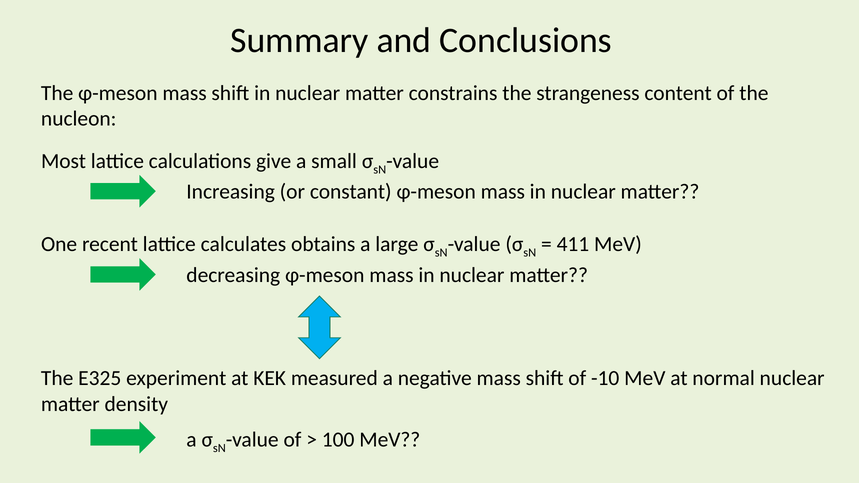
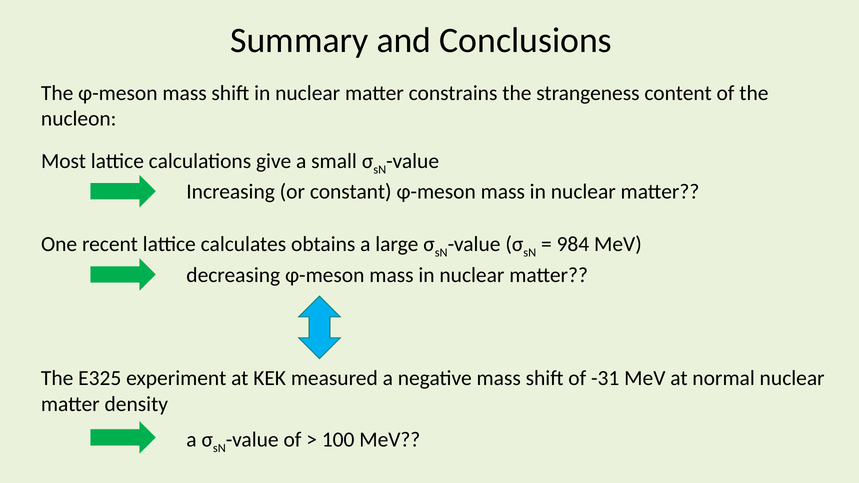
411: 411 -> 984 (573, 244)
-10: -10 -> -31 (605, 378)
